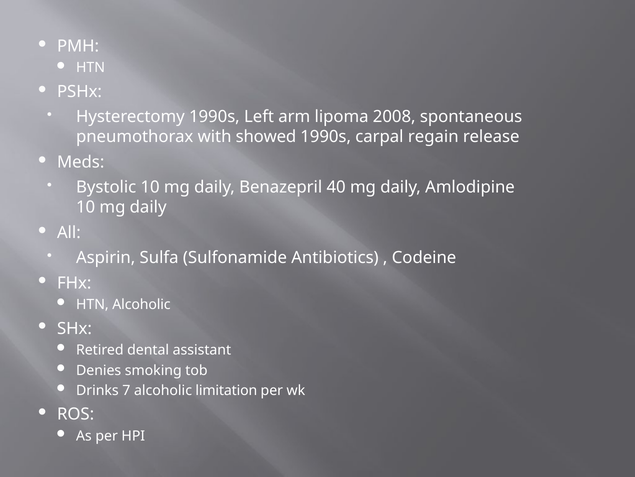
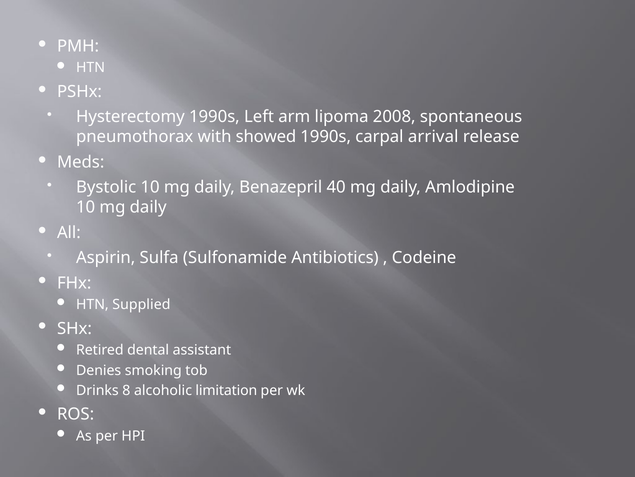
regain: regain -> arrival (433, 137)
HTN Alcoholic: Alcoholic -> Supplied (141, 304)
7: 7 -> 8 (126, 390)
